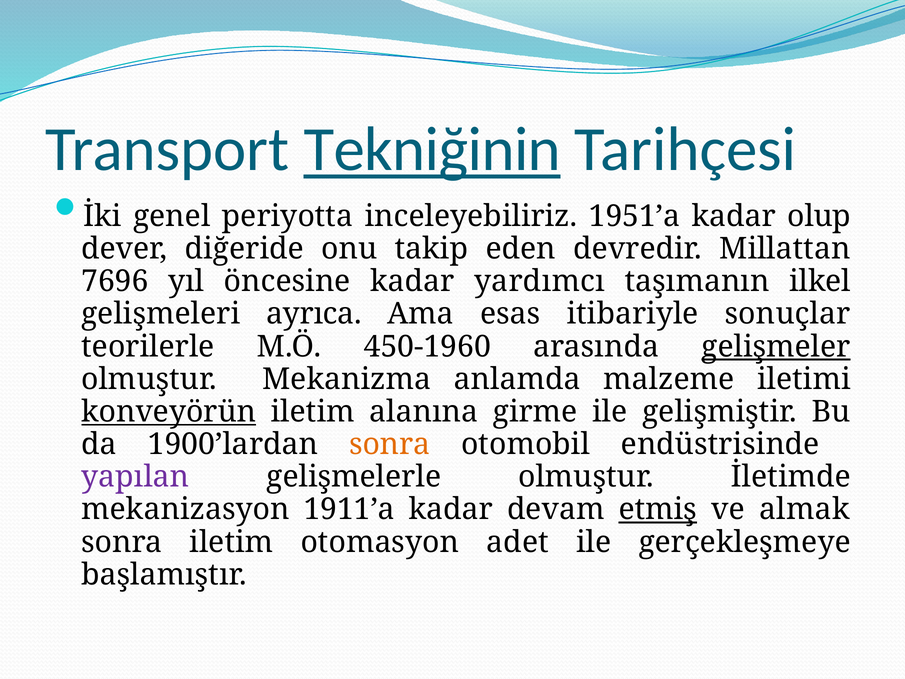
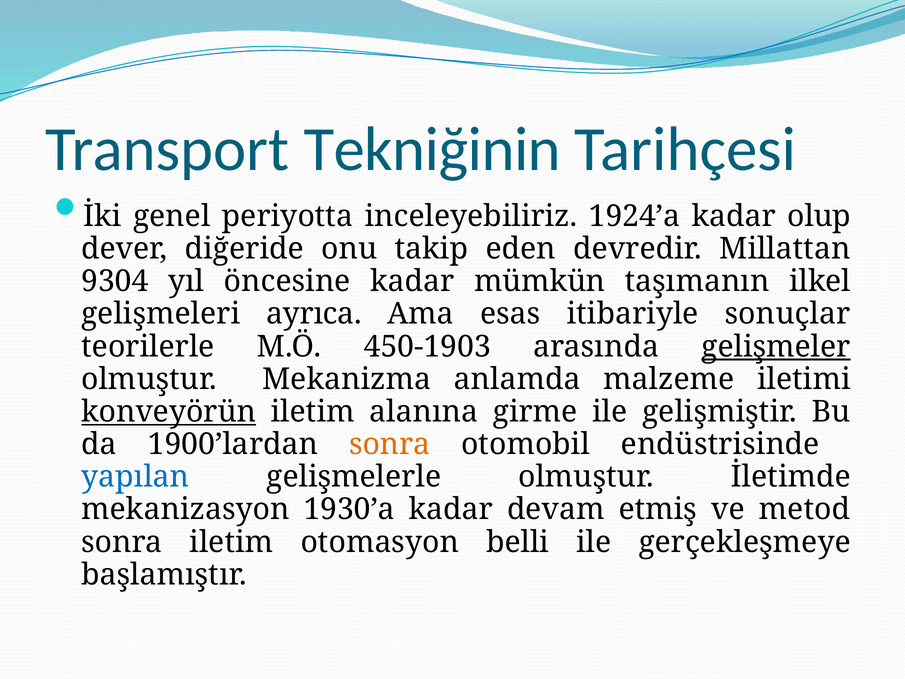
Tekniğinin underline: present -> none (432, 149)
1951’a: 1951’a -> 1924’a (635, 216)
7696: 7696 -> 9304 (115, 281)
yardımcı: yardımcı -> mümkün (540, 281)
450-1960: 450-1960 -> 450-1903 (427, 346)
yapılan colour: purple -> blue (135, 477)
1911’a: 1911’a -> 1930’a (349, 509)
etmiş underline: present -> none (658, 509)
almak: almak -> metod (805, 509)
adet: adet -> belli (518, 542)
